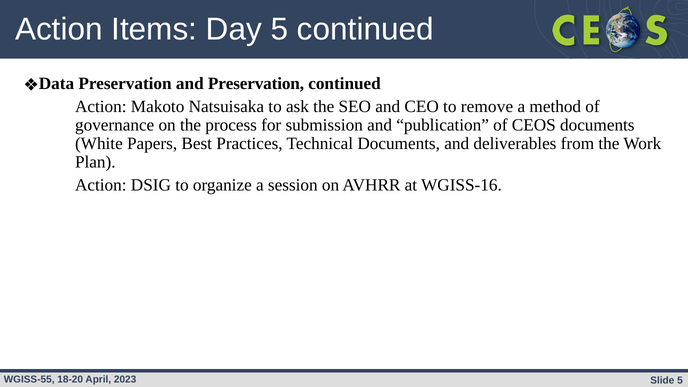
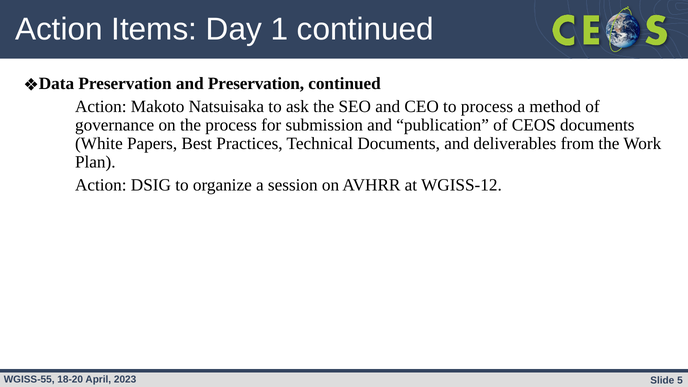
Day 5: 5 -> 1 (279, 29)
to remove: remove -> process (487, 107)
WGISS-16: WGISS-16 -> WGISS-12 (461, 185)
